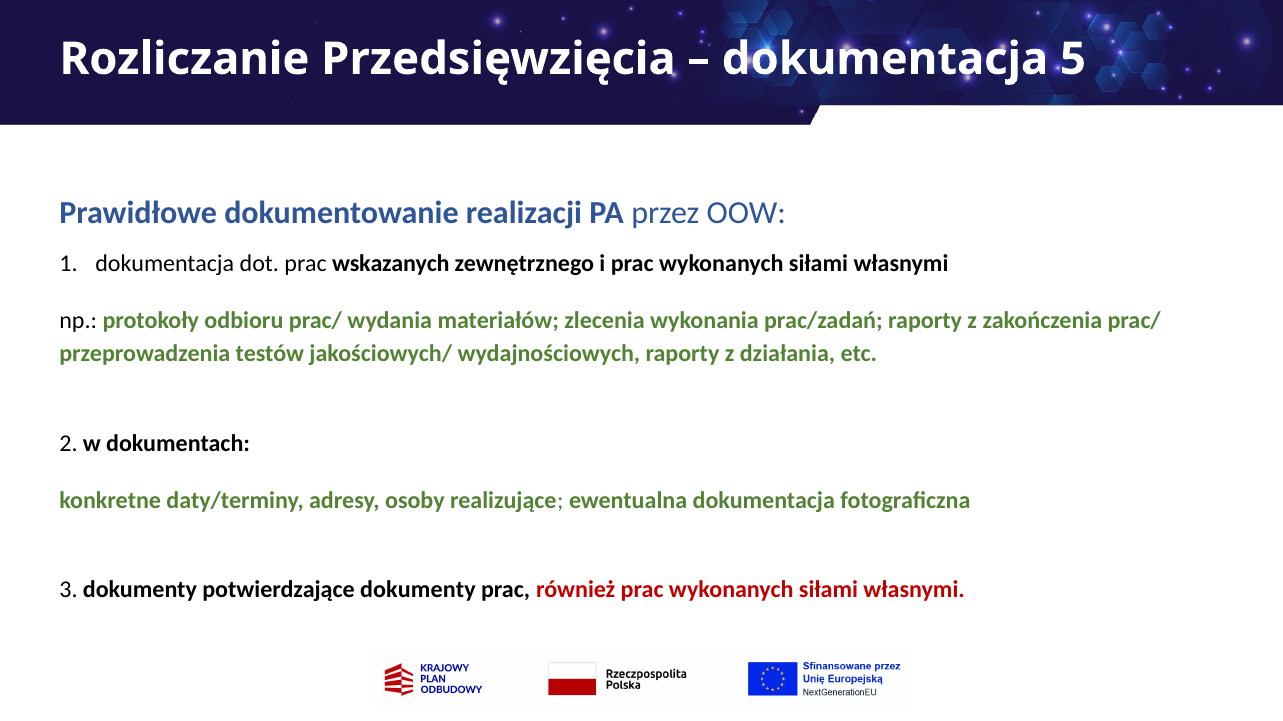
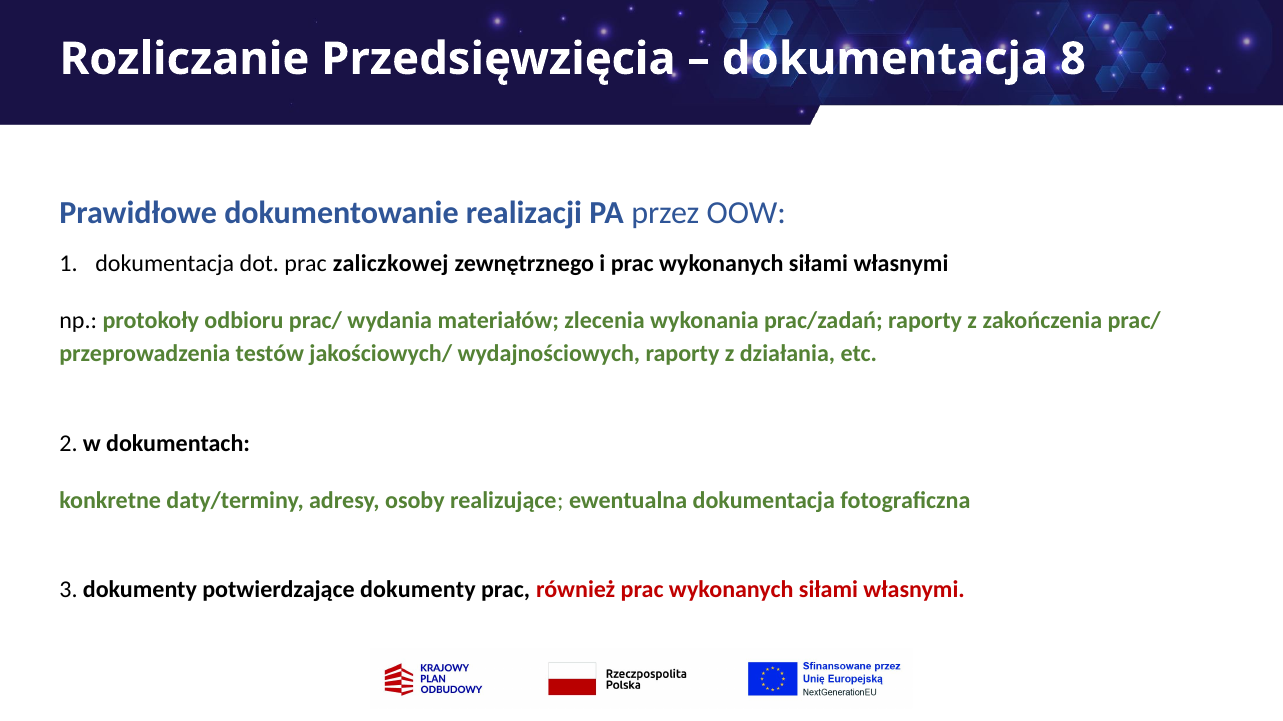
5: 5 -> 8 (1073, 59)
wskazanych: wskazanych -> zaliczkowej (391, 264)
